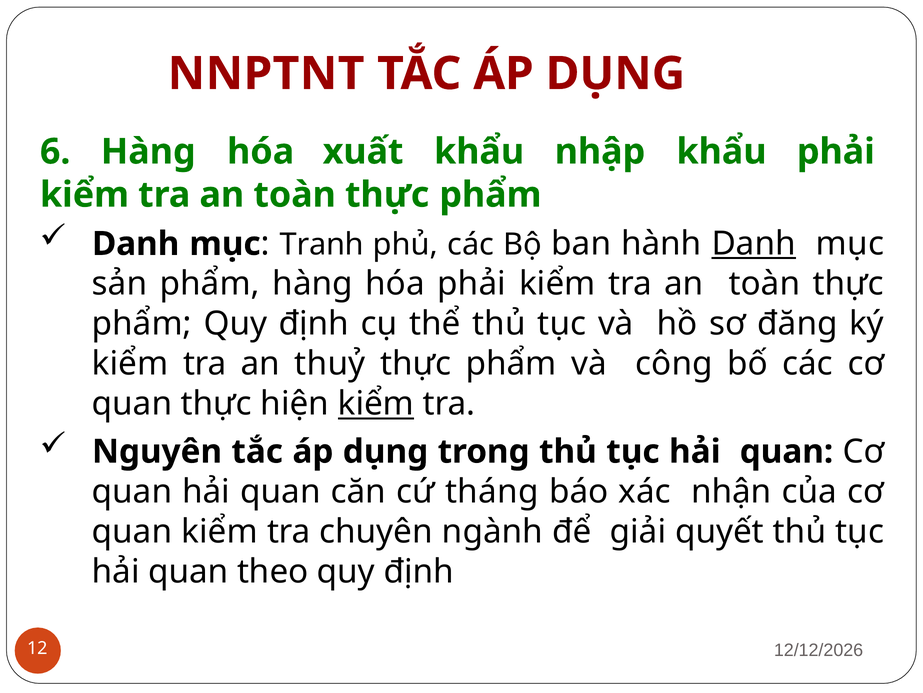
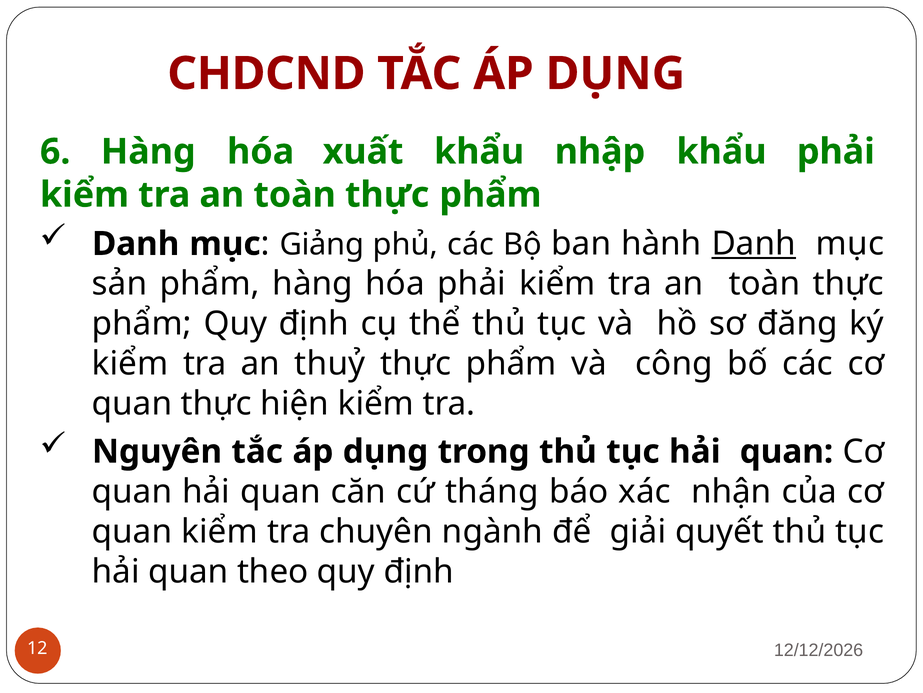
NNPTNT: NNPTNT -> CHDCND (266, 74)
Tranh: Tranh -> Giảng (322, 244)
kiểm underline: present -> none (376, 404)
